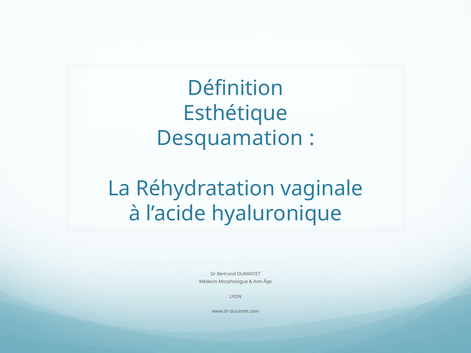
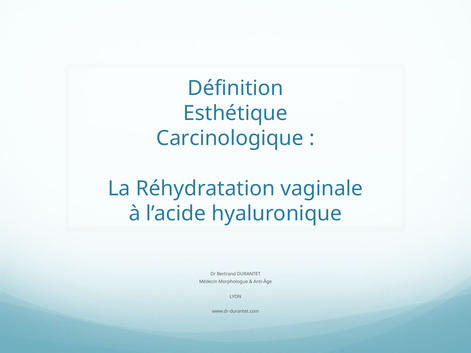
Desquamation: Desquamation -> Carcinologique (230, 139)
